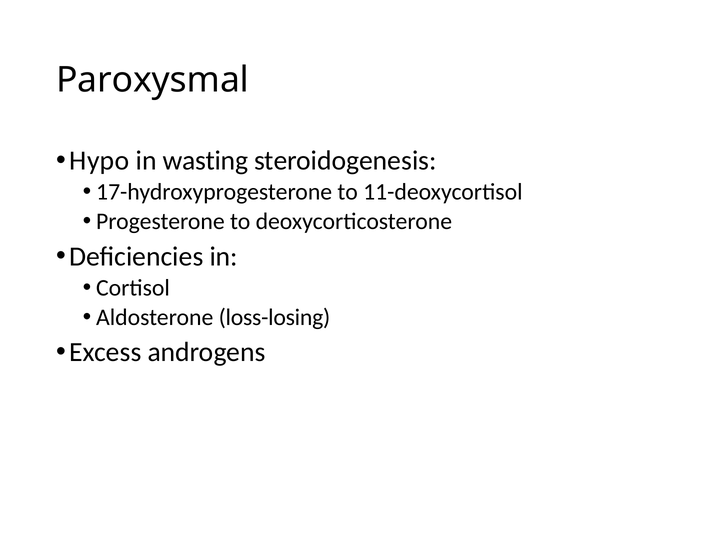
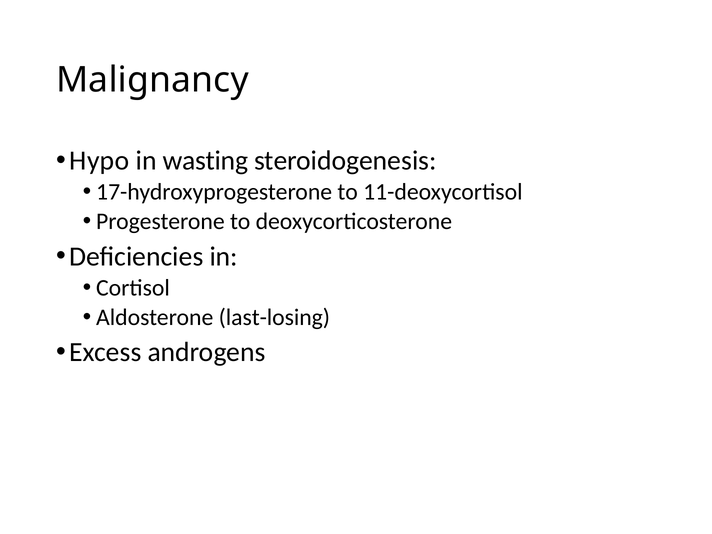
Paroxysmal: Paroxysmal -> Malignancy (152, 80)
loss-losing: loss-losing -> last-losing (274, 317)
